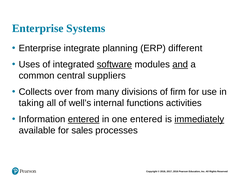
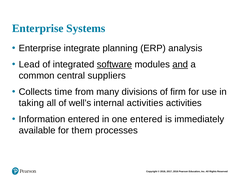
different: different -> analysis (185, 48)
Uses: Uses -> Lead (29, 64)
over: over -> time (63, 92)
internal functions: functions -> activities (145, 103)
entered underline: present -> none (84, 119)
immediately underline: present -> none (199, 119)
sales: sales -> them (82, 130)
